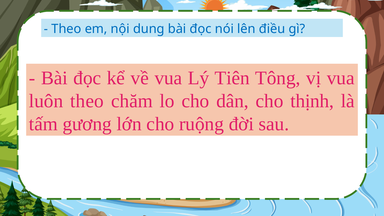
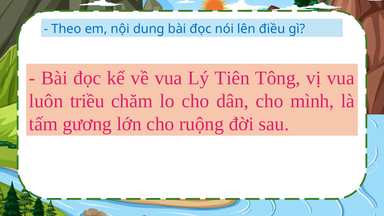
theo: theo -> triều (87, 101)
thịnh: thịnh -> mình (312, 101)
